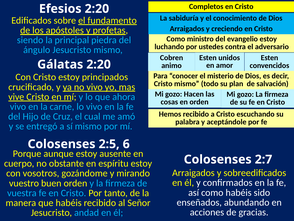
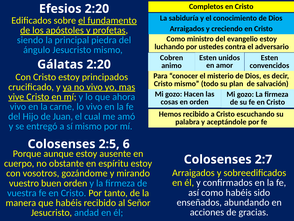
Cruz: Cruz -> Juan (63, 116)
